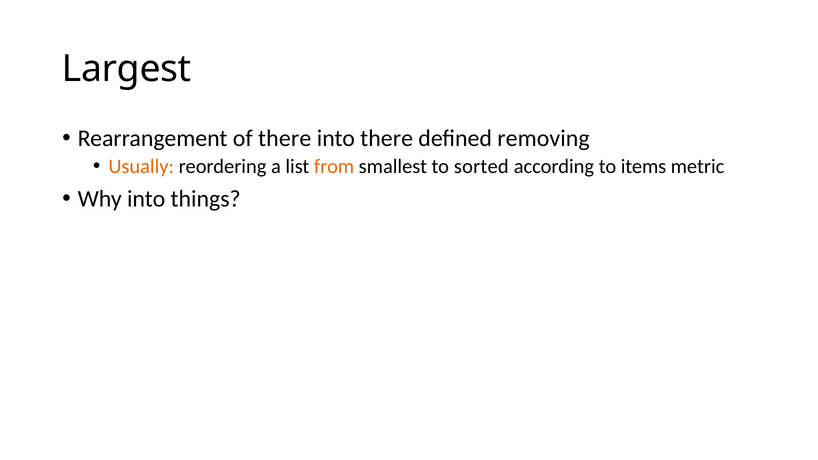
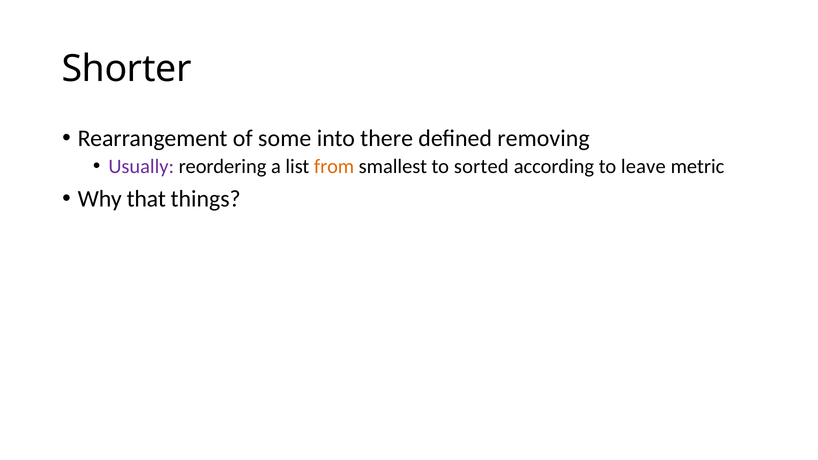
Largest: Largest -> Shorter (127, 69)
of there: there -> some (285, 138)
Usually colour: orange -> purple (141, 167)
items: items -> leave (643, 167)
Why into: into -> that (146, 199)
